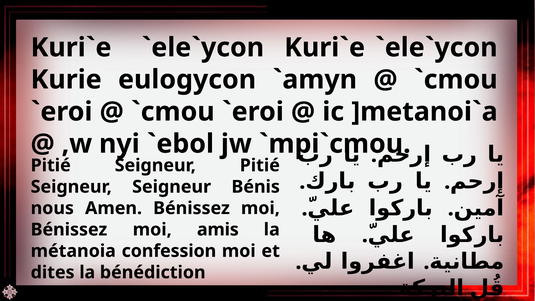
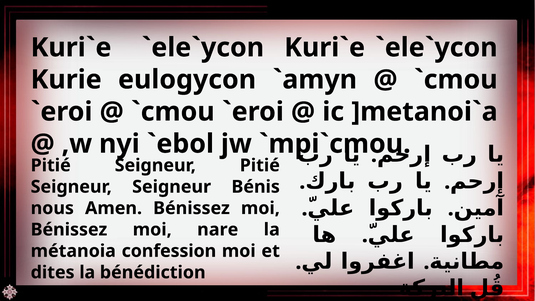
amis: amis -> nare (218, 230)
